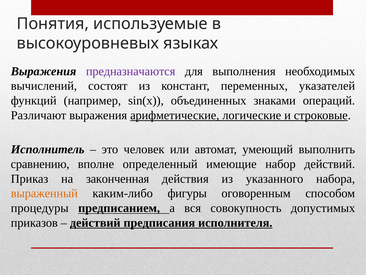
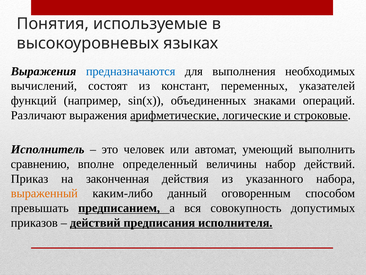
предназначаются colour: purple -> blue (131, 71)
имеющие: имеющие -> величины (231, 164)
фигуры: фигуры -> данный (187, 193)
процедуры: процедуры -> превышать (40, 208)
